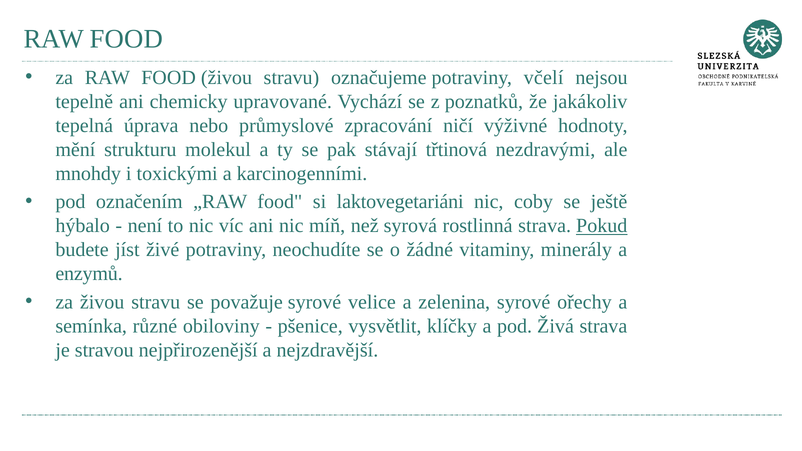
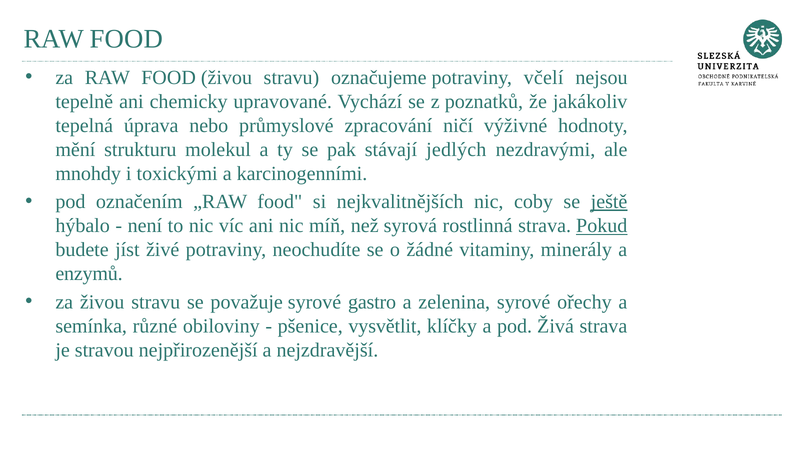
třtinová: třtinová -> jedlých (456, 150)
laktovegetariáni: laktovegetariáni -> nejkvalitnějších (400, 202)
ještě underline: none -> present (609, 202)
velice: velice -> gastro (372, 302)
